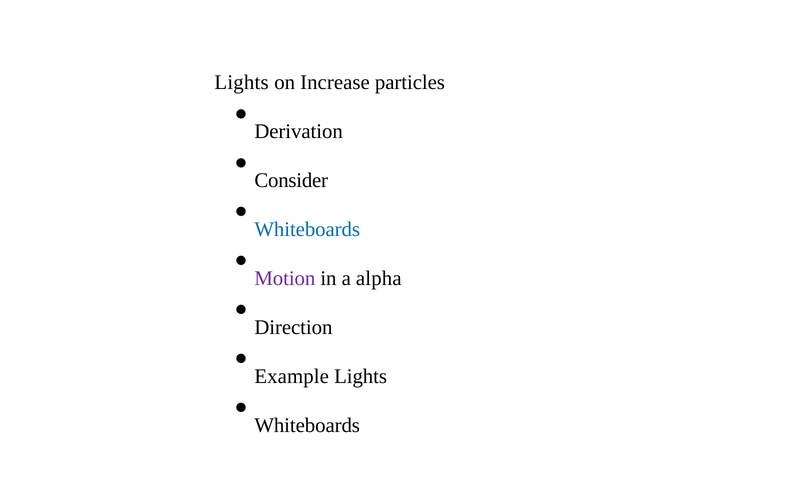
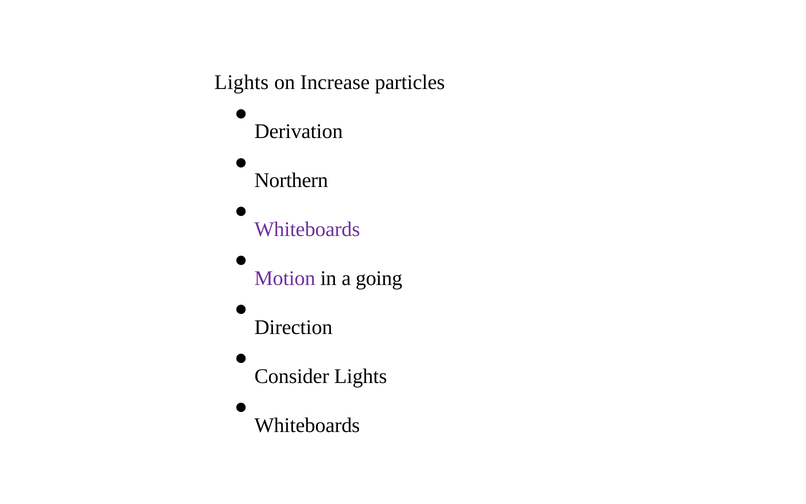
Consider: Consider -> Northern (291, 180)
Whiteboards colour: blue -> purple (307, 229)
alpha: alpha -> going (379, 278)
Example: Example -> Consider (292, 376)
